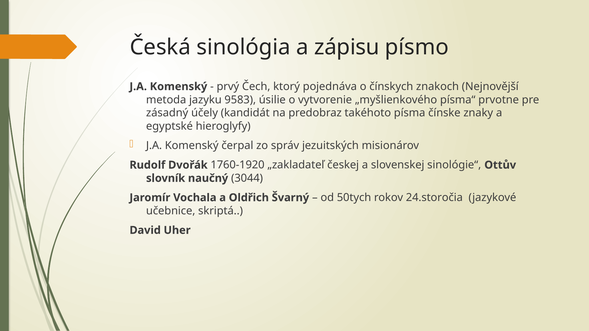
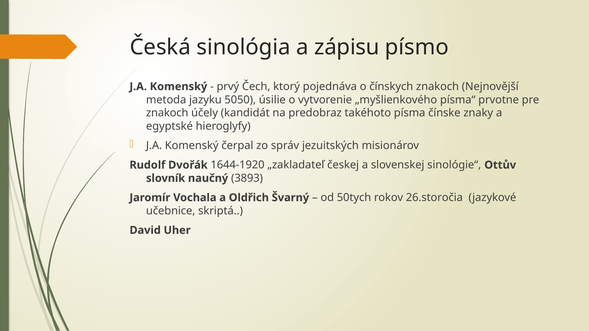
9583: 9583 -> 5050 (240, 100)
zásadný: zásadný -> znakoch (167, 113)
1760-1920: 1760-1920 -> 1644-1920 (238, 165)
3044: 3044 -> 3893 (247, 178)
24.storočia: 24.storočia -> 26.storočia (434, 198)
